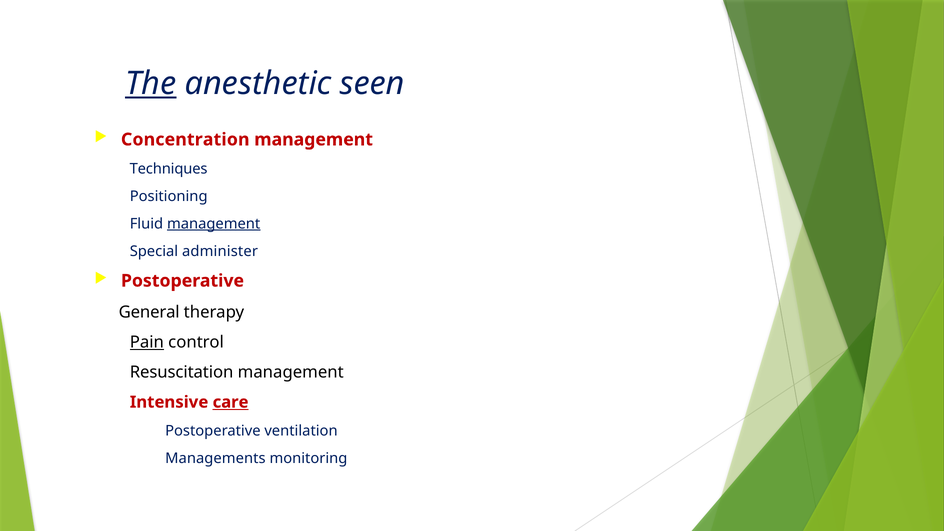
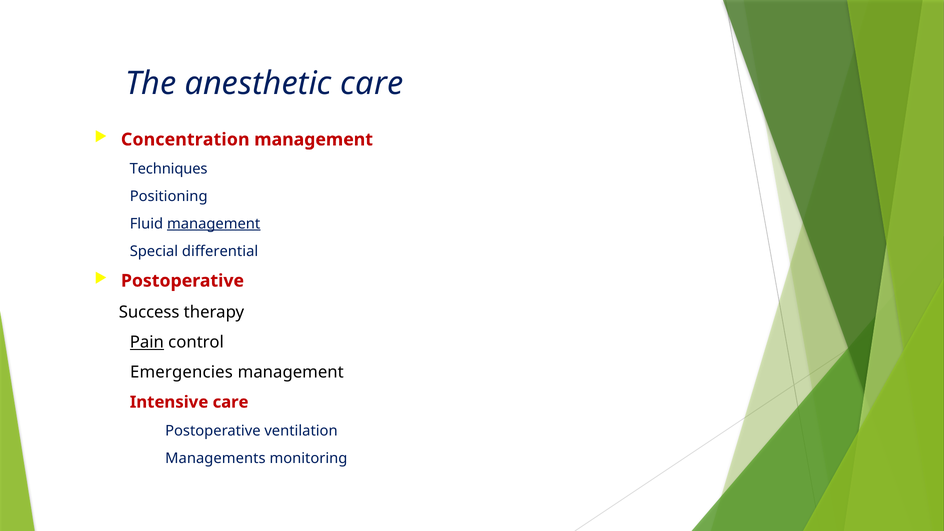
The underline: present -> none (151, 84)
anesthetic seen: seen -> care (372, 84)
administer: administer -> differential (220, 251)
General: General -> Success (149, 312)
Resuscitation: Resuscitation -> Emergencies (181, 372)
care underline: present -> none (231, 402)
